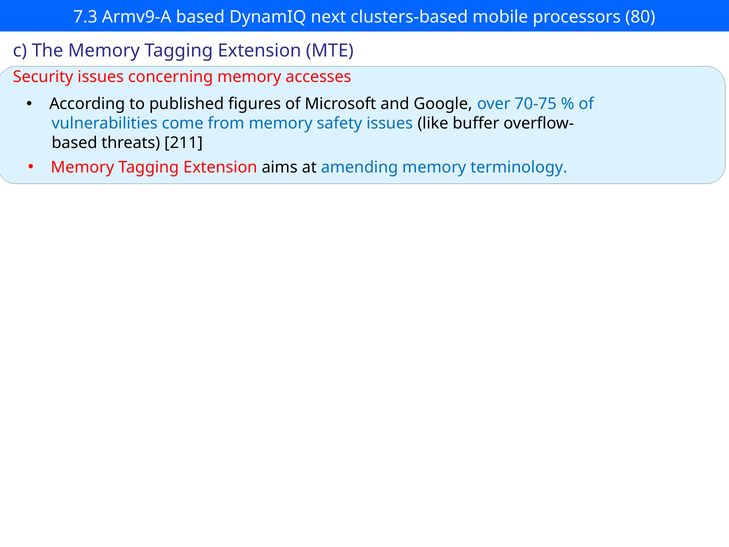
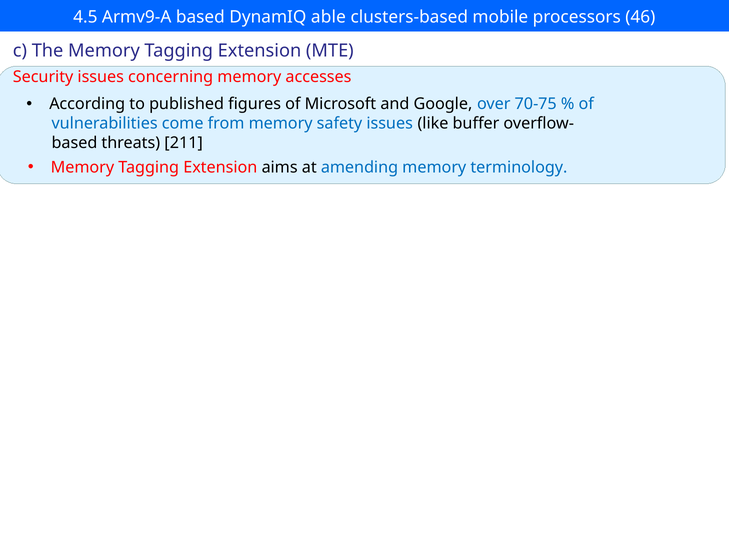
7.3: 7.3 -> 4.5 (85, 17)
next: next -> able (328, 17)
80: 80 -> 46 (640, 17)
